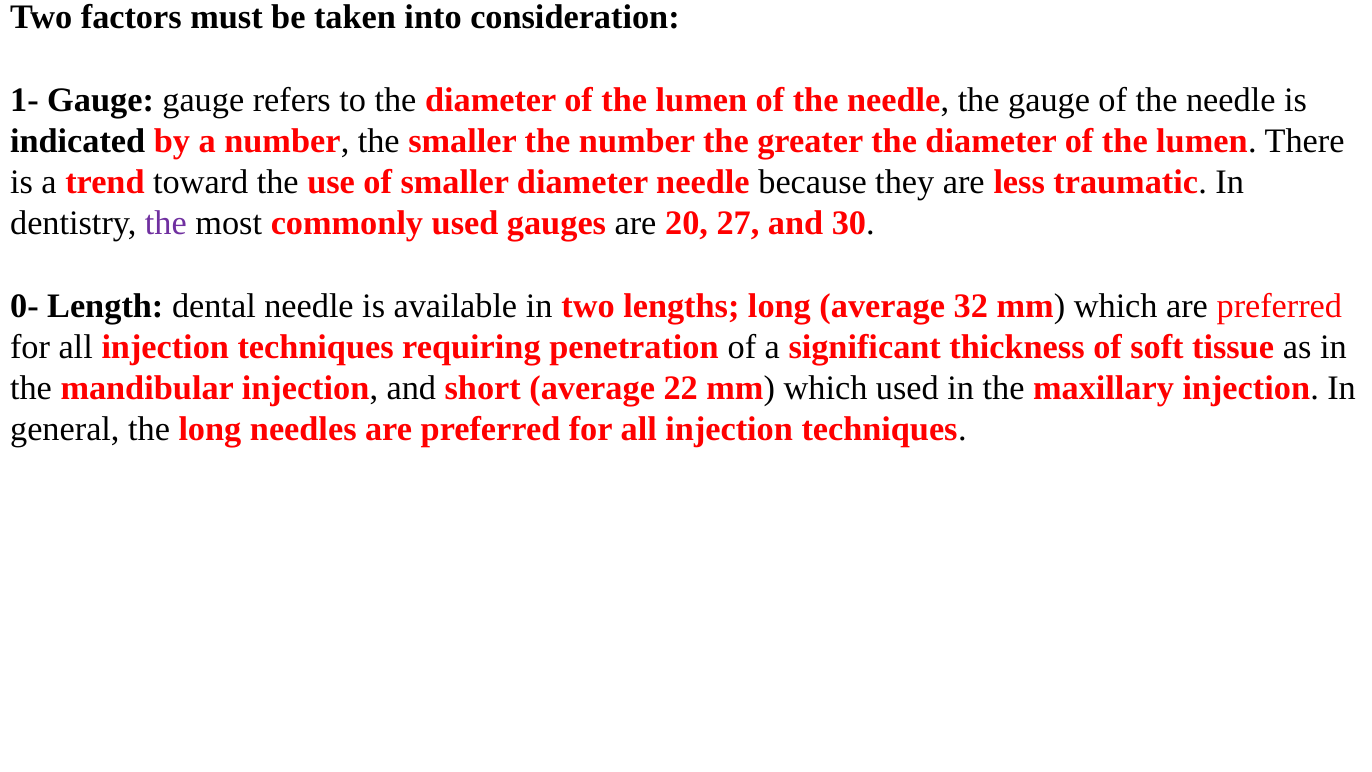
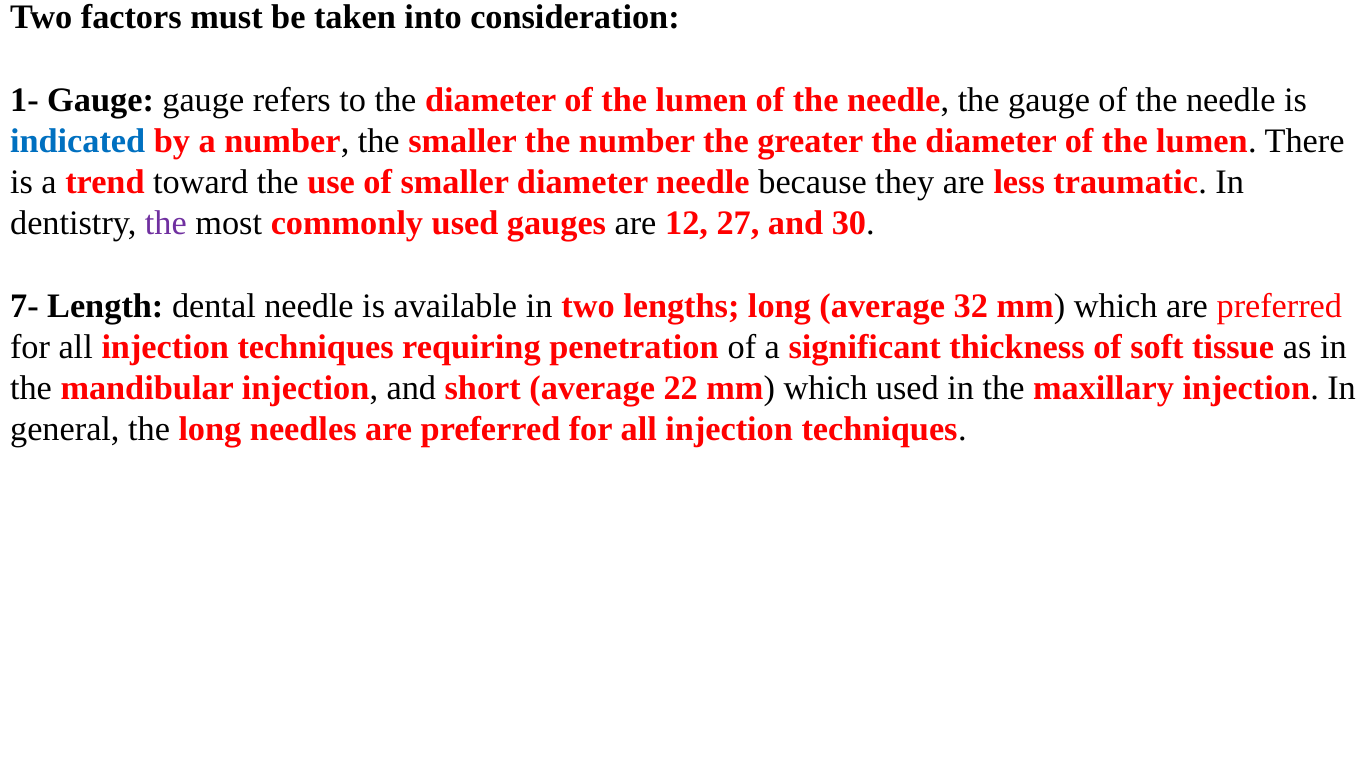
indicated colour: black -> blue (78, 141)
20: 20 -> 12 (687, 223)
0-: 0- -> 7- (24, 306)
